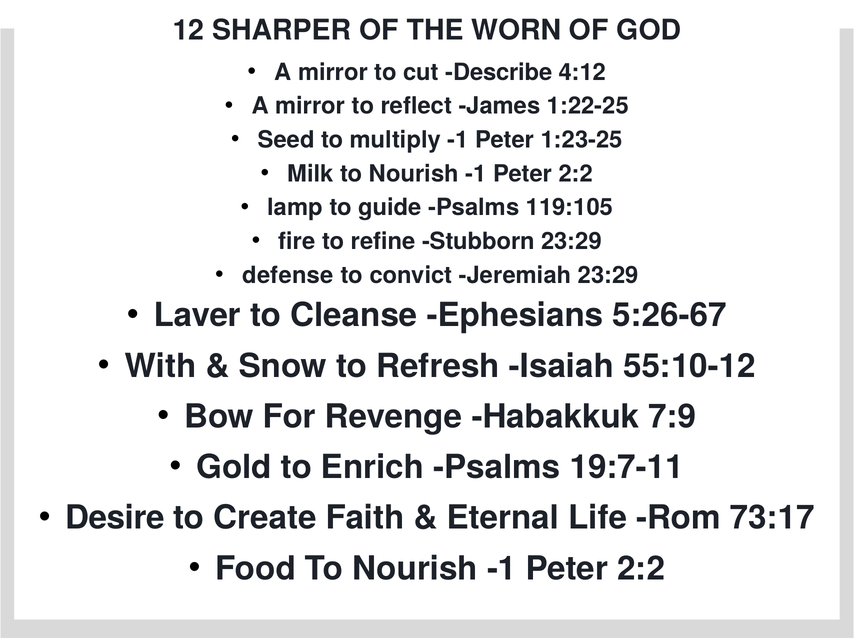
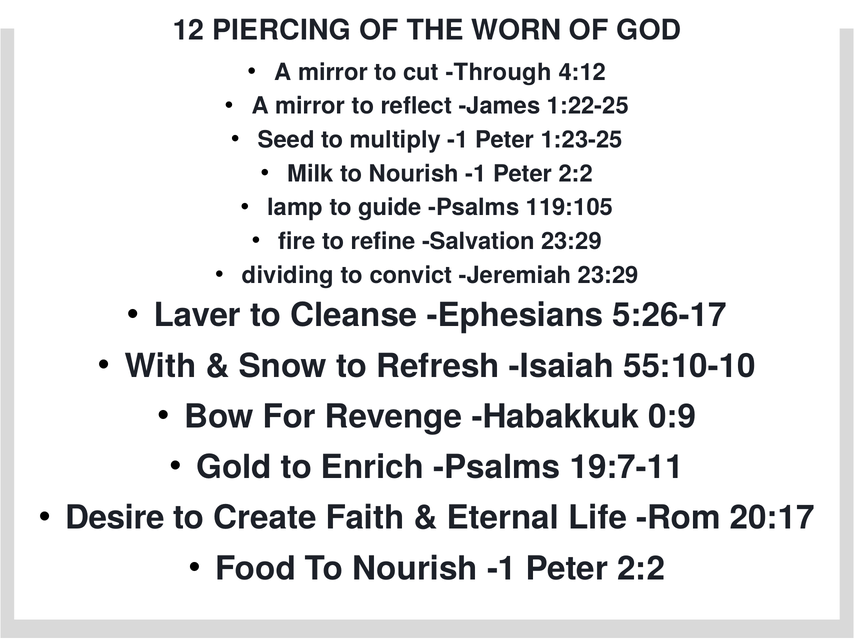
SHARPER: SHARPER -> PIERCING (282, 30)
Describe: Describe -> Through (499, 72)
Stubborn: Stubborn -> Salvation (478, 241)
defense: defense -> dividing (288, 275)
5:26-67: 5:26-67 -> 5:26-17 (670, 315)
55:10-12: 55:10-12 -> 55:10-10 (689, 366)
7:9: 7:9 -> 0:9 (672, 416)
73:17: 73:17 -> 20:17 (772, 518)
